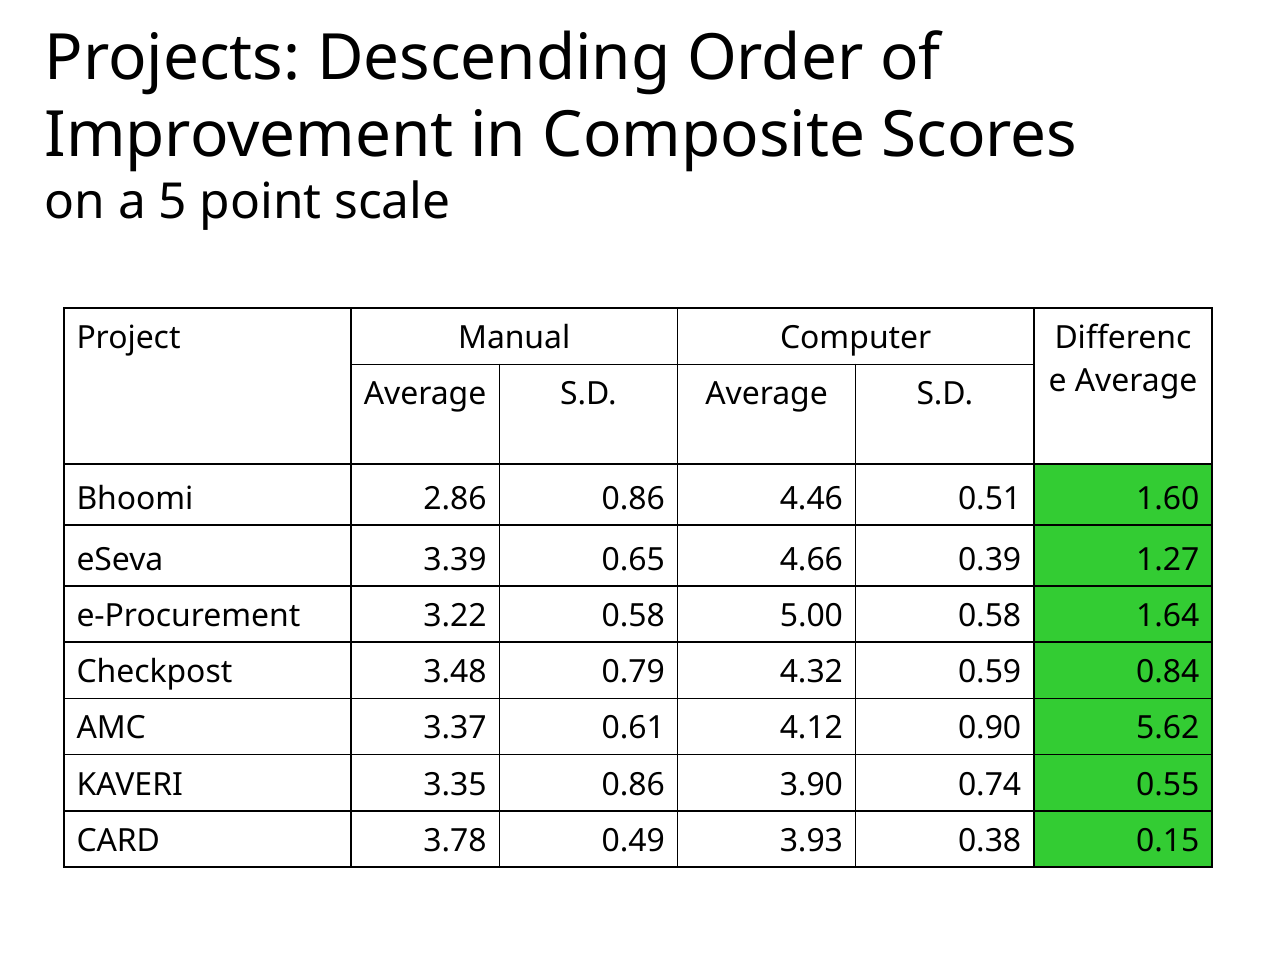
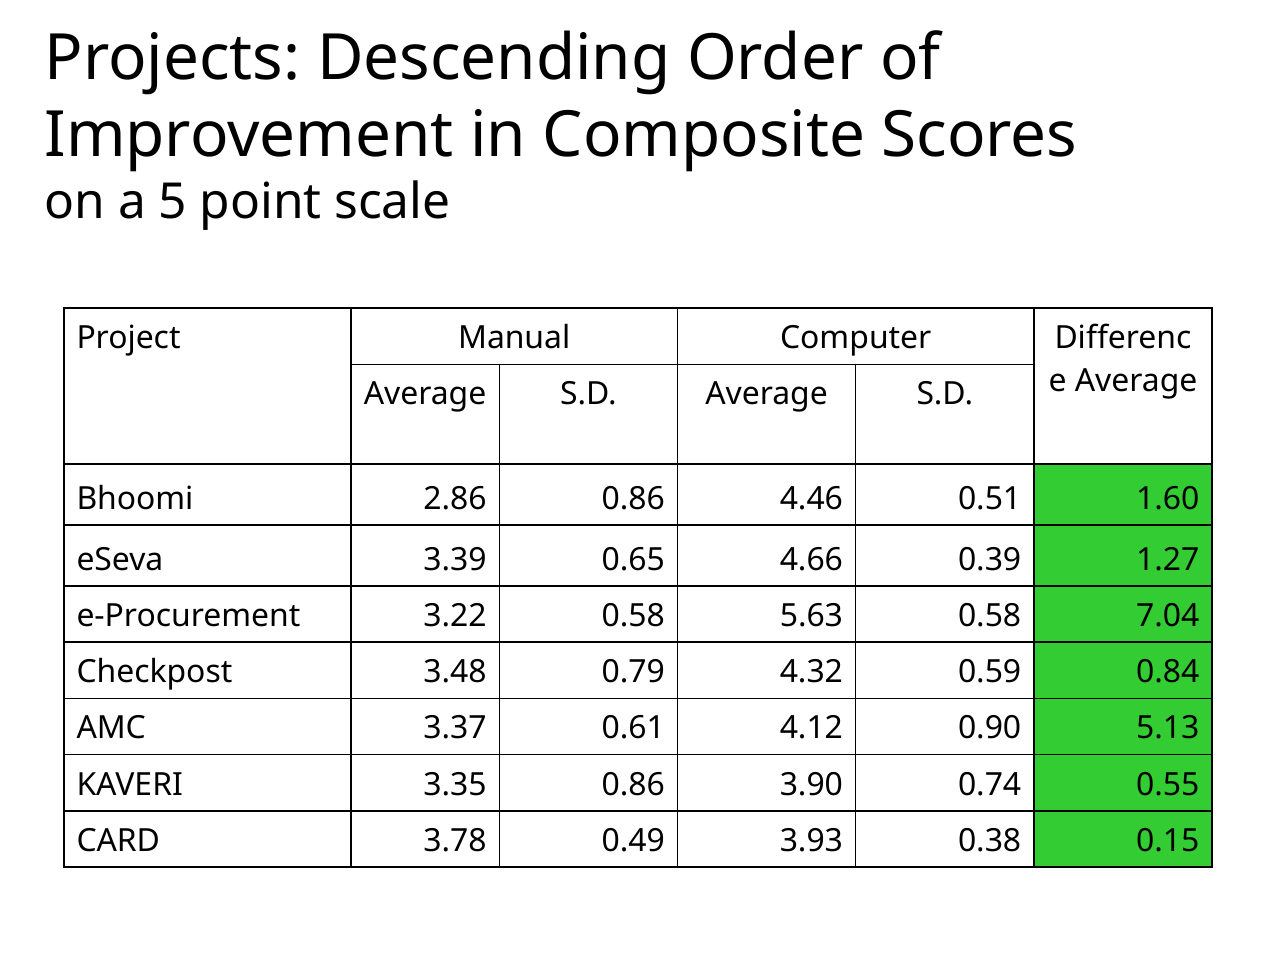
5.00: 5.00 -> 5.63 (811, 616)
1.64: 1.64 -> 7.04 (1168, 616)
5.62: 5.62 -> 5.13 (1168, 728)
